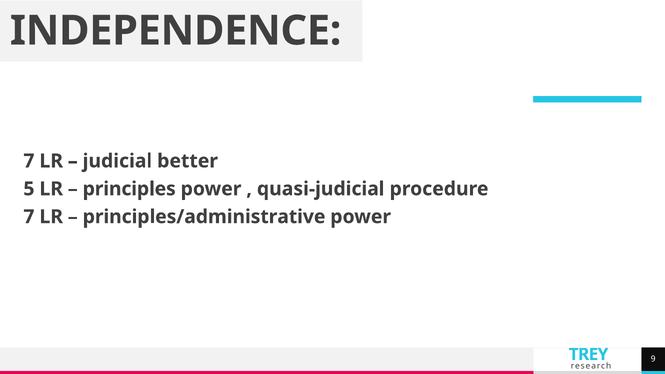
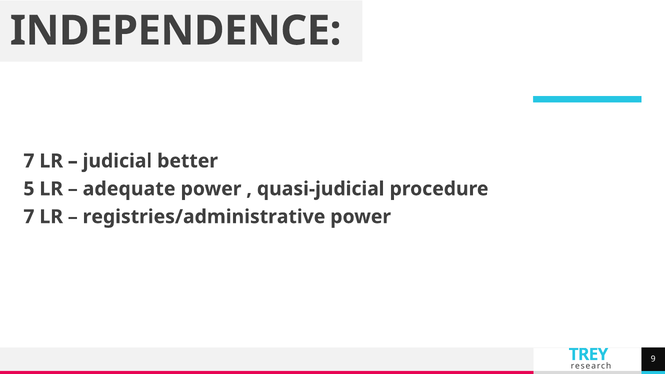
principles: principles -> adequate (129, 189)
principles/administrative: principles/administrative -> registries/administrative (204, 217)
